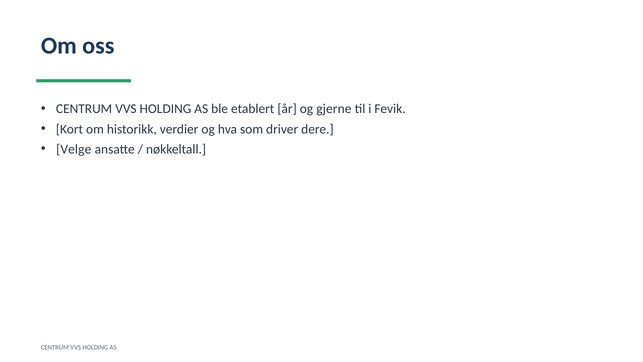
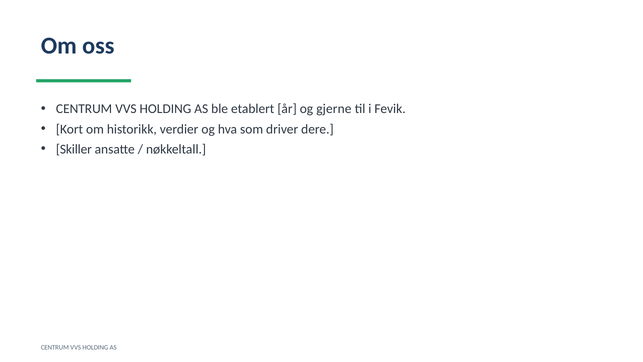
Velge: Velge -> Skiller (74, 149)
